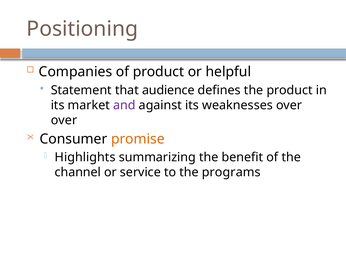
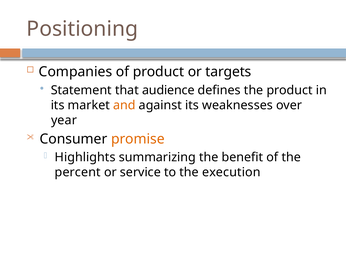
helpful: helpful -> targets (228, 72)
and colour: purple -> orange (124, 105)
over: over -> year (64, 120)
channel: channel -> percent (78, 172)
programs: programs -> execution (231, 172)
